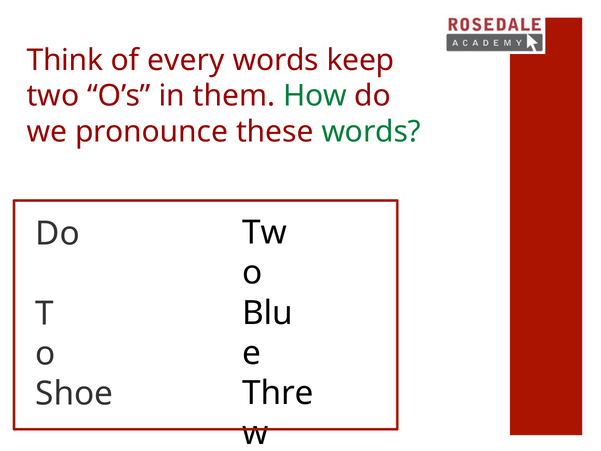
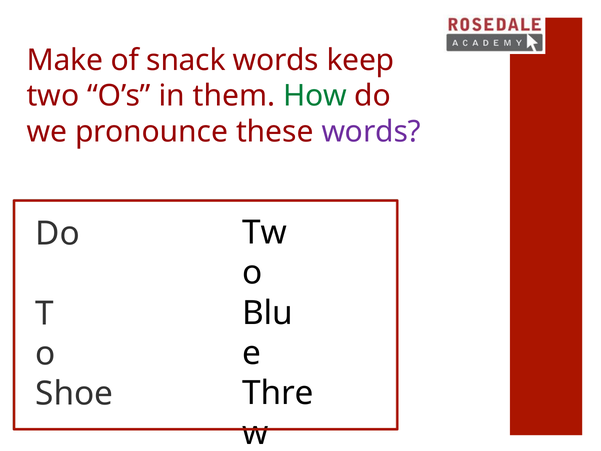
Think: Think -> Make (65, 60)
every: every -> snack (186, 60)
words colour: green -> purple (371, 132)
